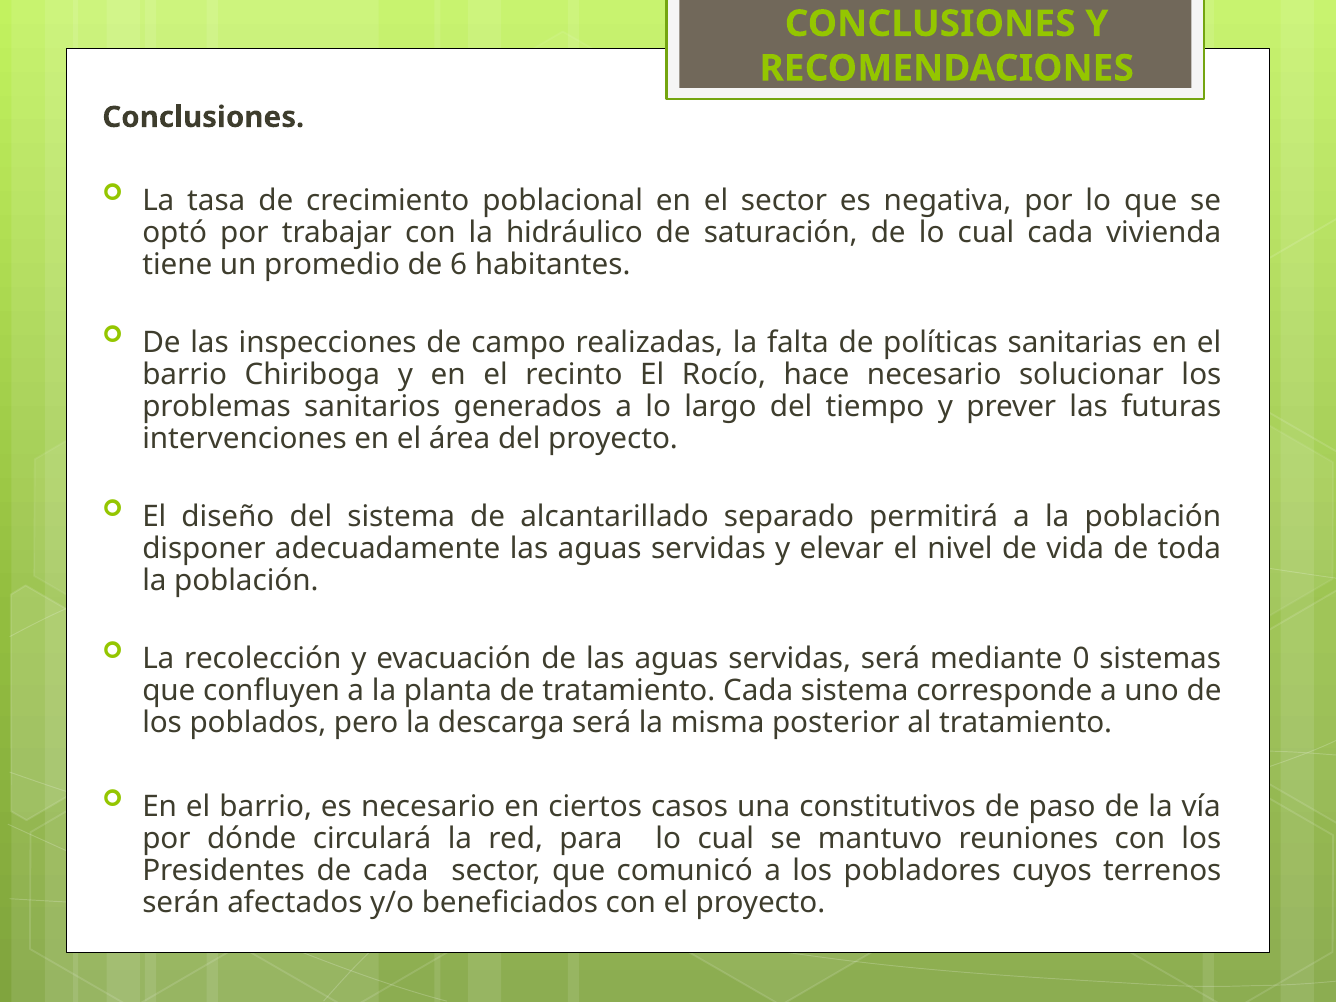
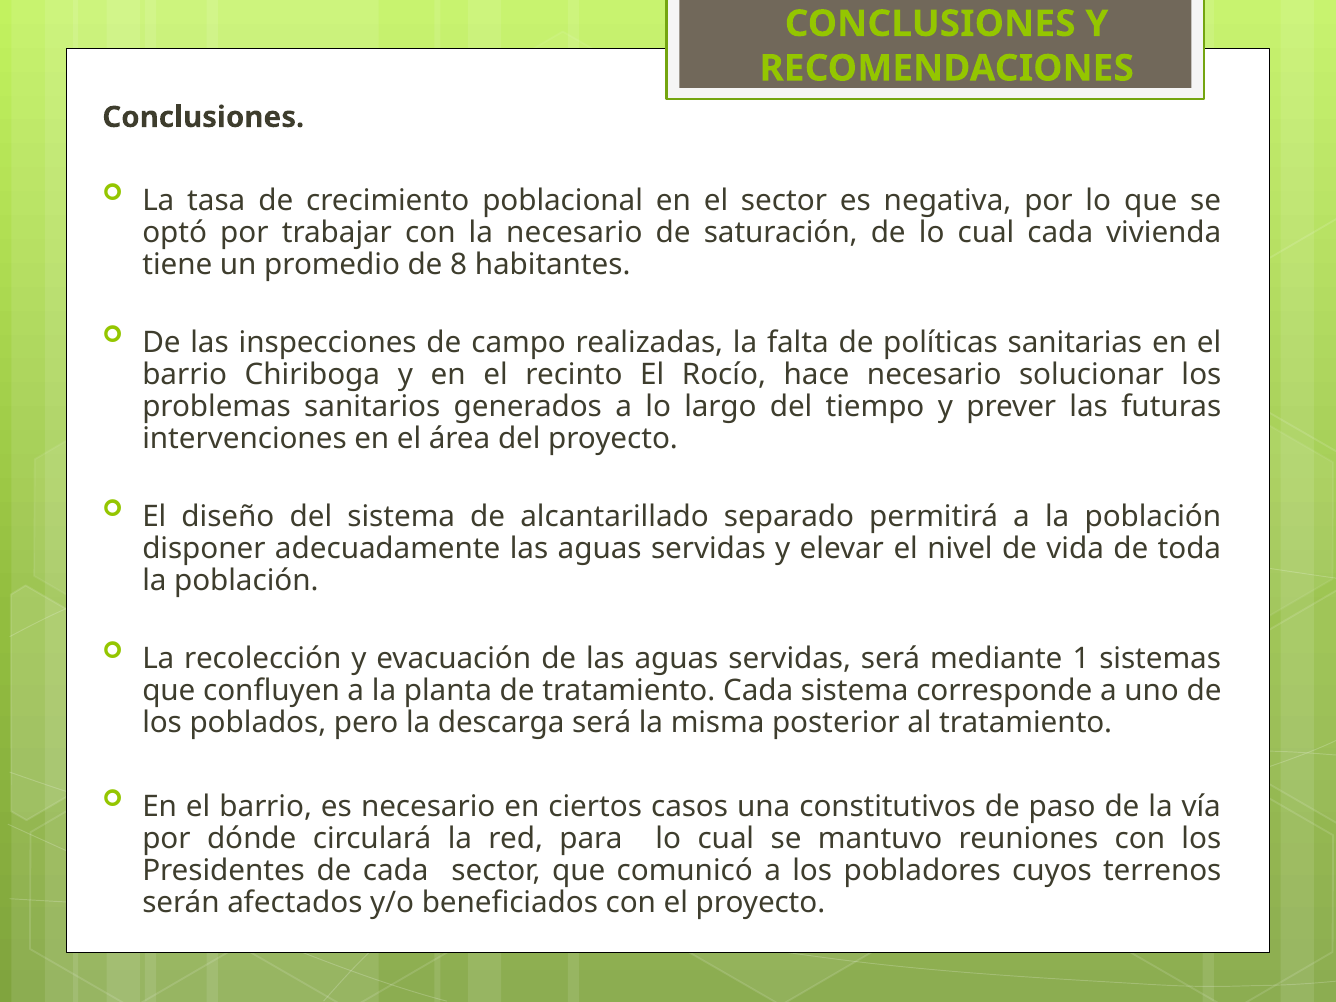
la hidráulico: hidráulico -> necesario (574, 233)
6: 6 -> 8 (459, 265)
0: 0 -> 1 (1081, 659)
